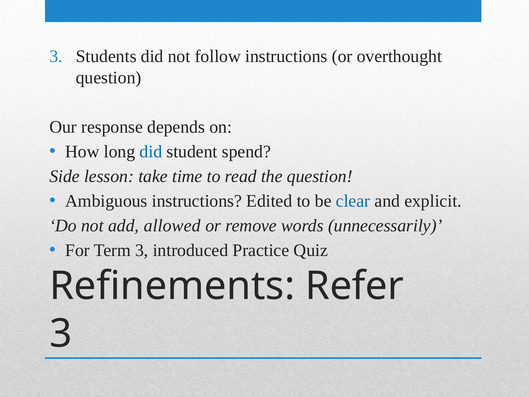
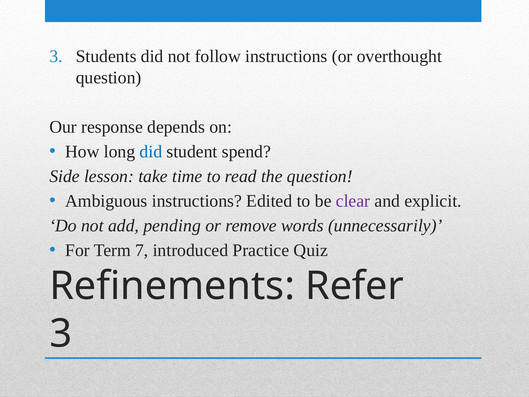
clear colour: blue -> purple (353, 201)
allowed: allowed -> pending (172, 226)
Term 3: 3 -> 7 (142, 250)
